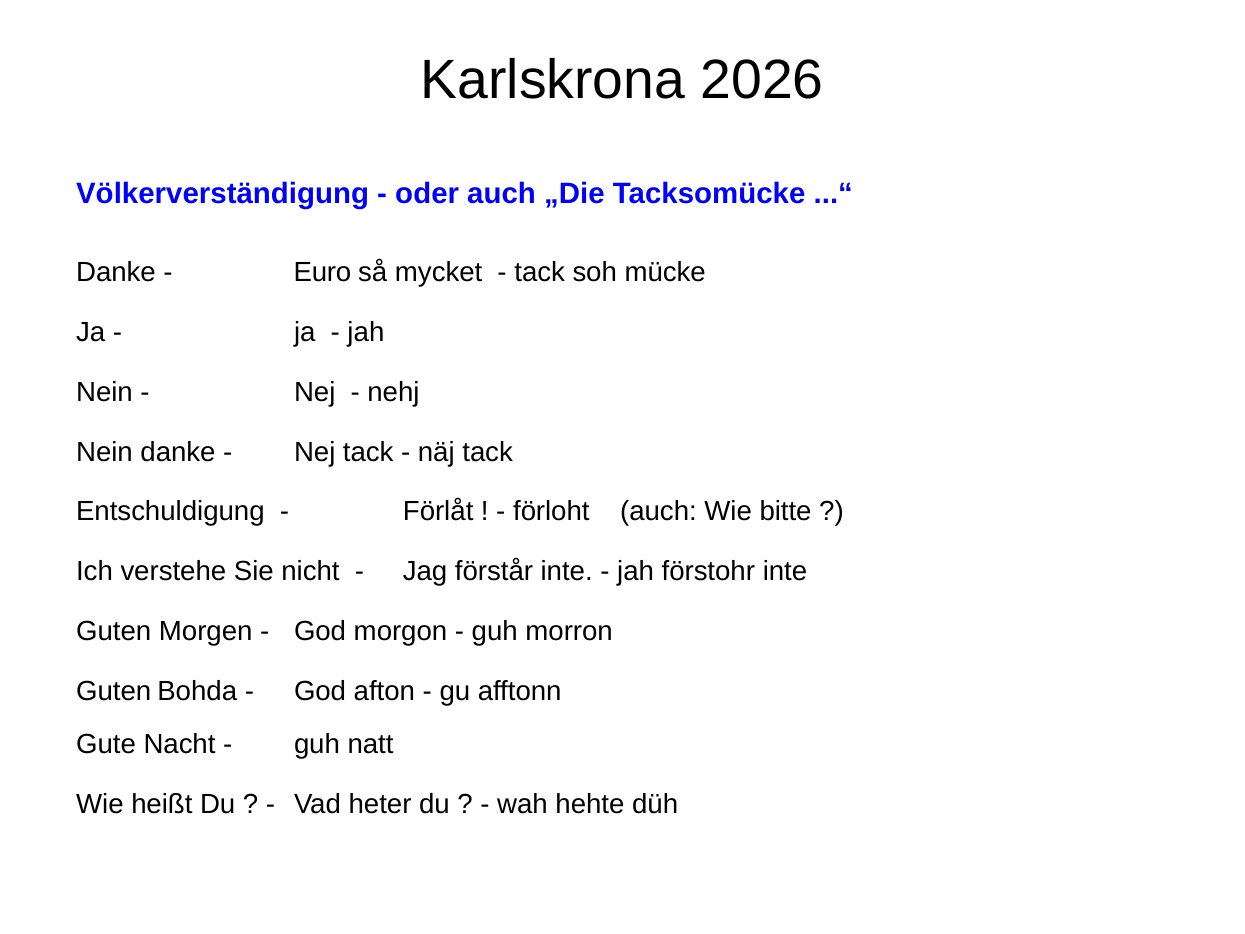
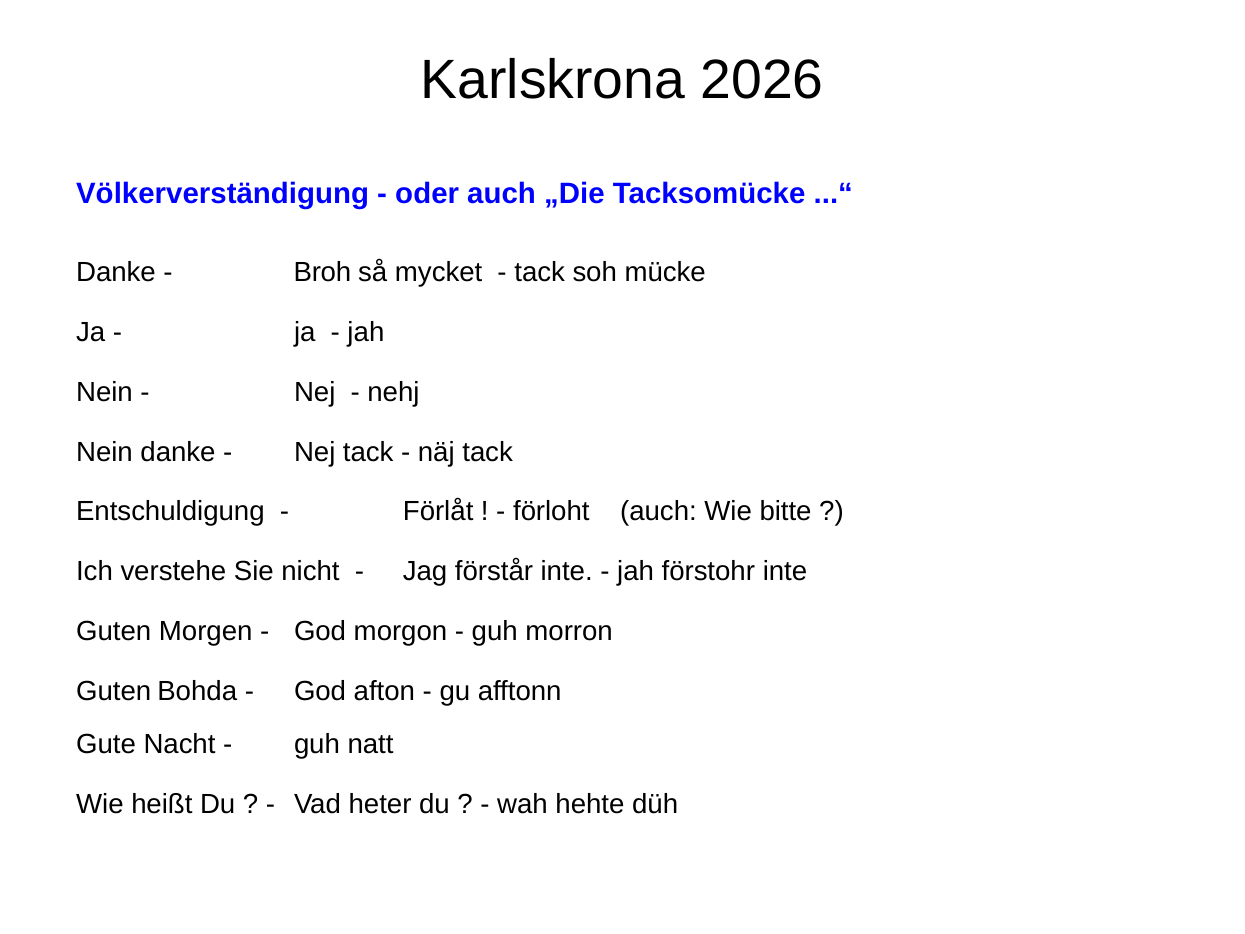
Euro: Euro -> Broh (322, 273)
